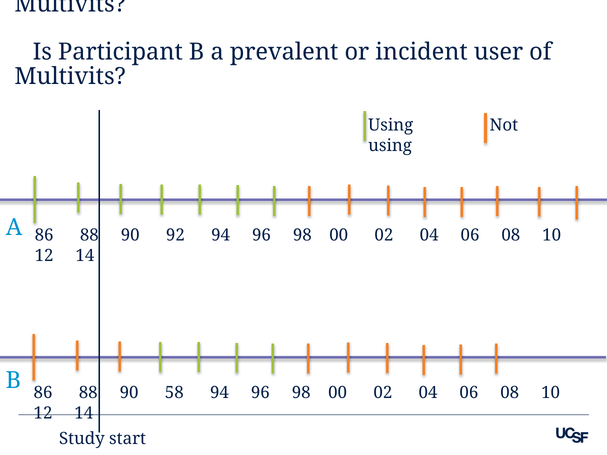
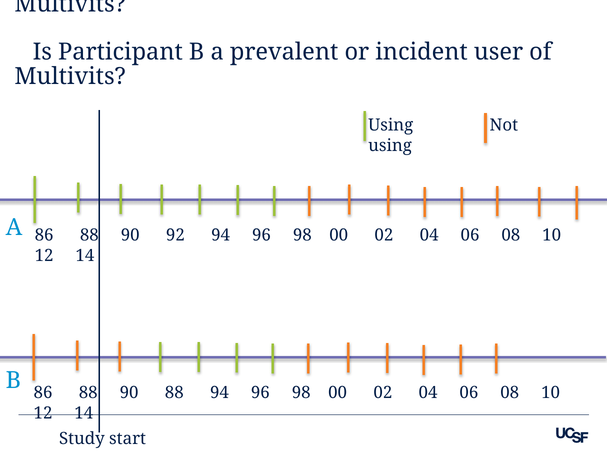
90 58: 58 -> 88 (174, 393)
